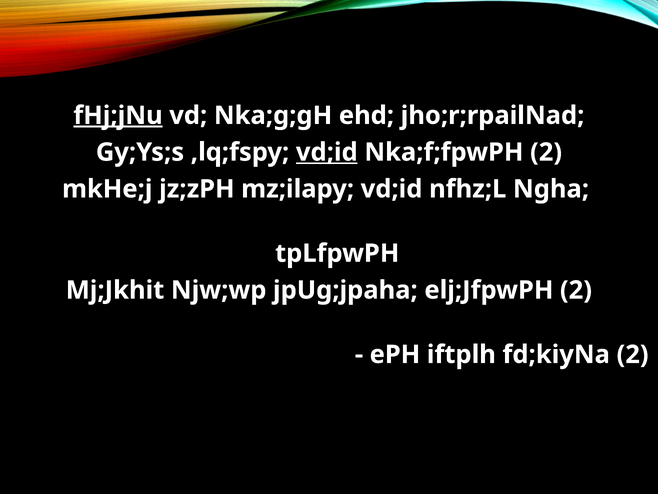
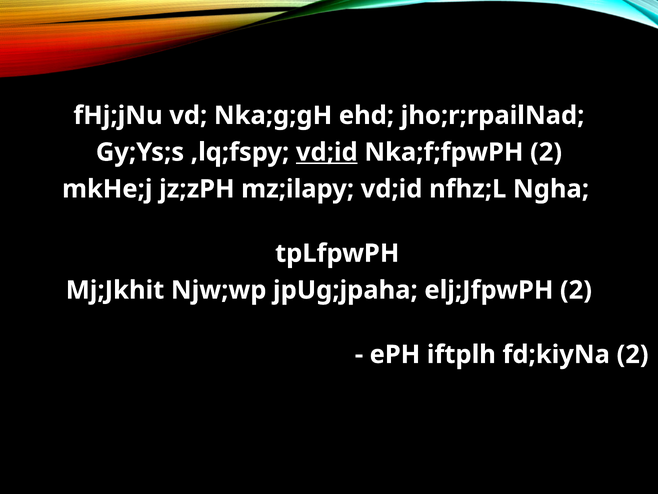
fHj;jNu underline: present -> none (118, 115)
